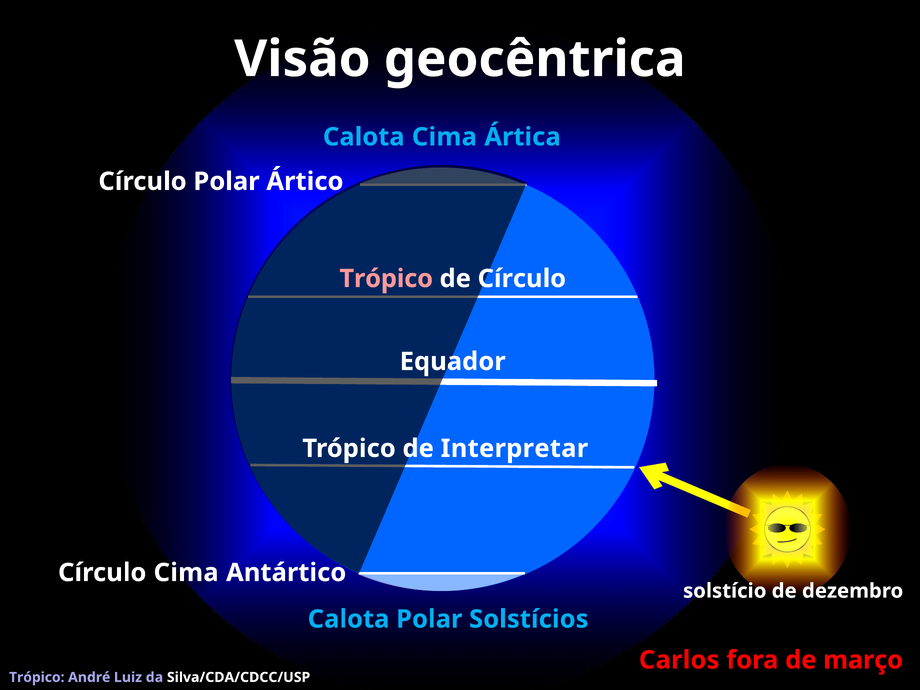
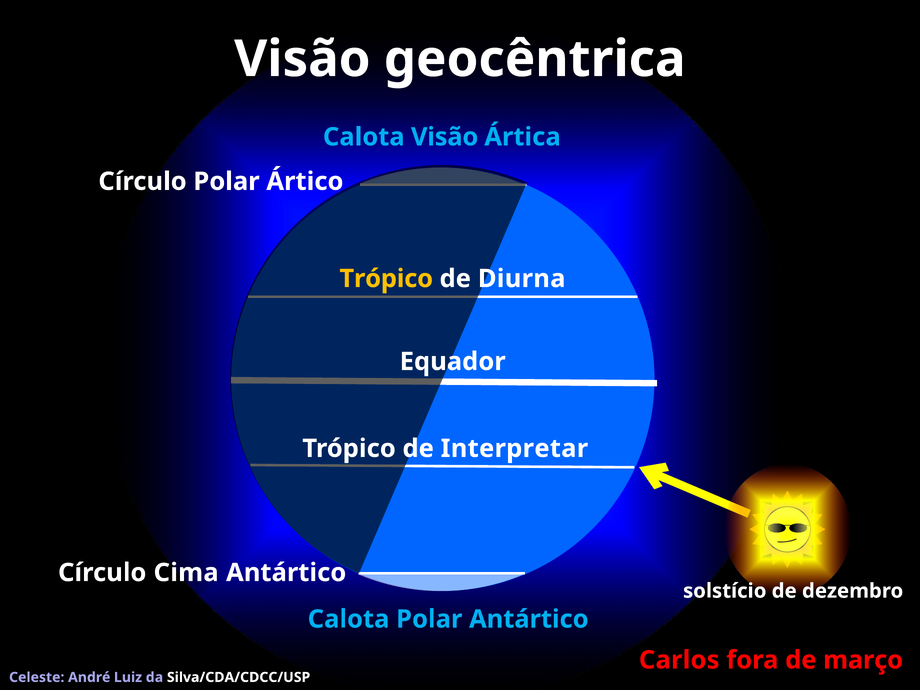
Calota Cima: Cima -> Visão (445, 137)
Trópico colour: pink -> yellow (386, 279)
de Círculo: Círculo -> Diurna (522, 279)
Polar Solstícios: Solstícios -> Antártico (529, 619)
Trópico: Trópico -> Celeste (37, 677)
